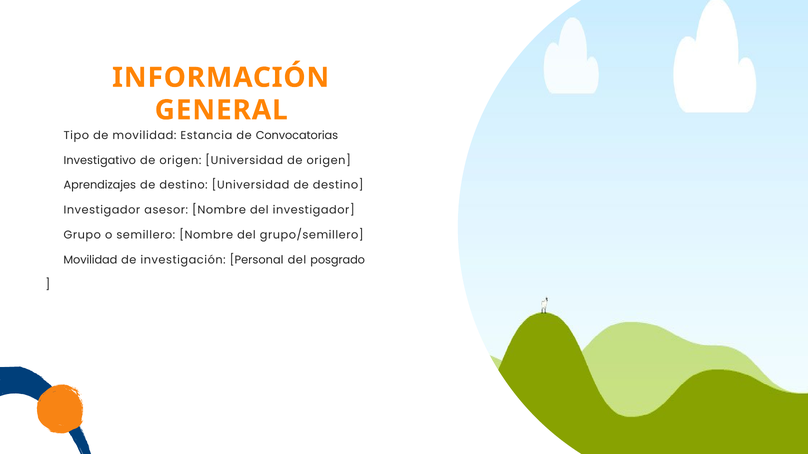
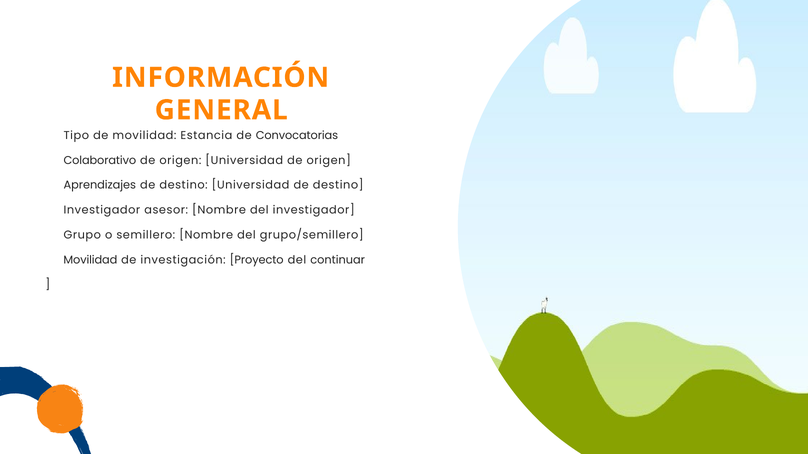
Investigativo: Investigativo -> Colaborativo (100, 160)
Personal: Personal -> Proyecto (257, 260)
posgrado: posgrado -> continuar (338, 260)
